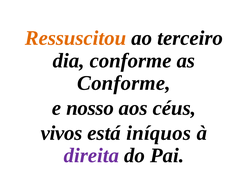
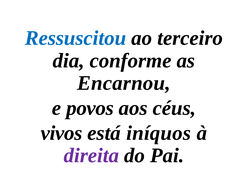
Ressuscitou colour: orange -> blue (76, 38)
Conforme: Conforme -> Encarnou (124, 83)
nosso: nosso -> povos (90, 108)
